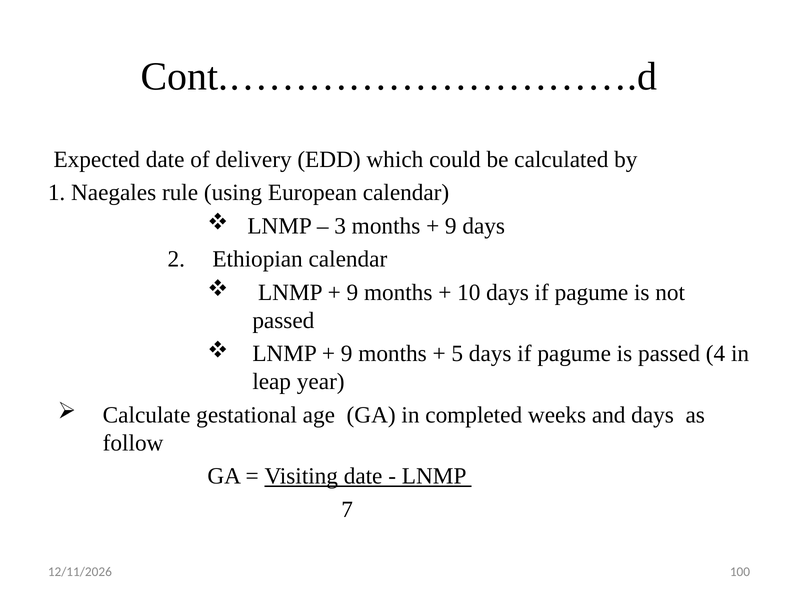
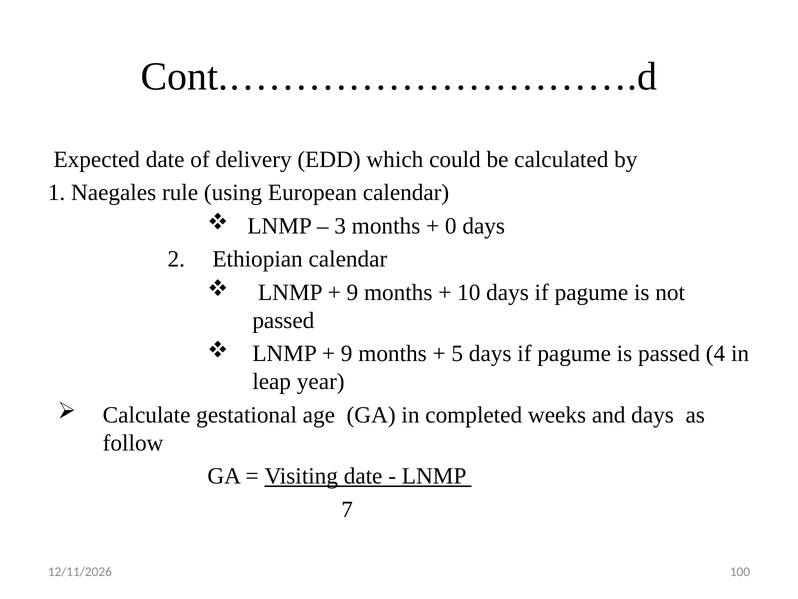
9: 9 -> 0 (451, 226)
